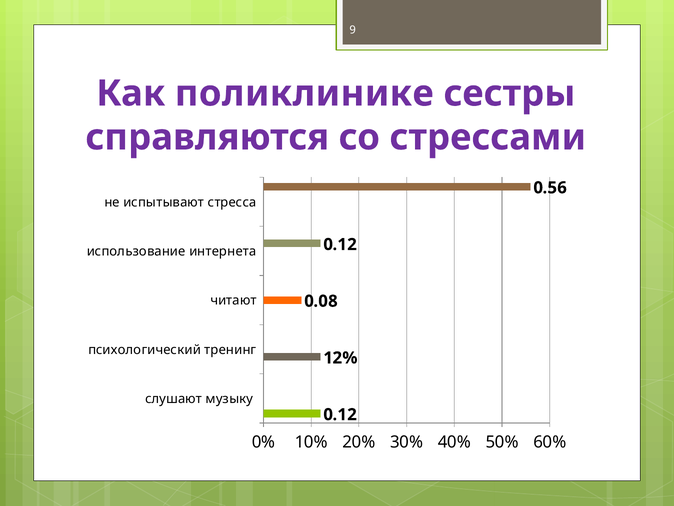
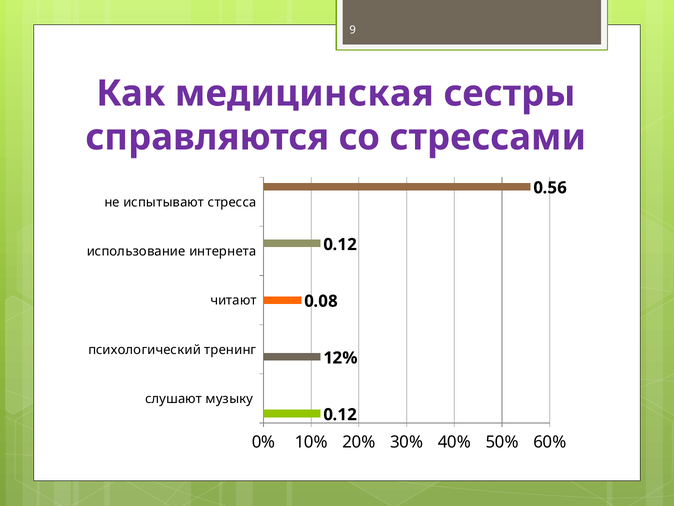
поликлинике: поликлинике -> медицинская (304, 93)
